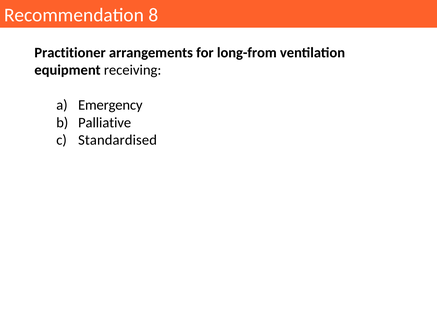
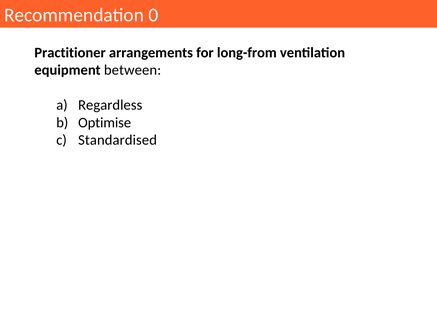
8: 8 -> 0 (153, 15)
receiving: receiving -> between (133, 70)
Emergency: Emergency -> Regardless (110, 105)
Palliative: Palliative -> Optimise (105, 123)
